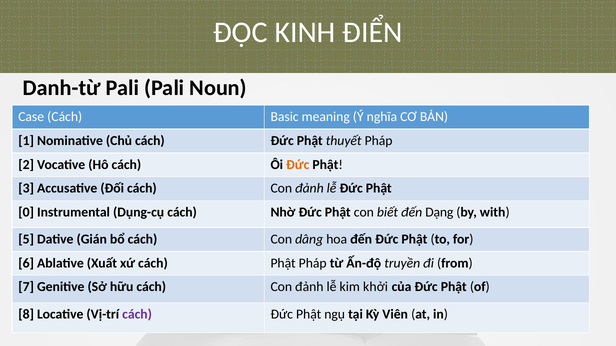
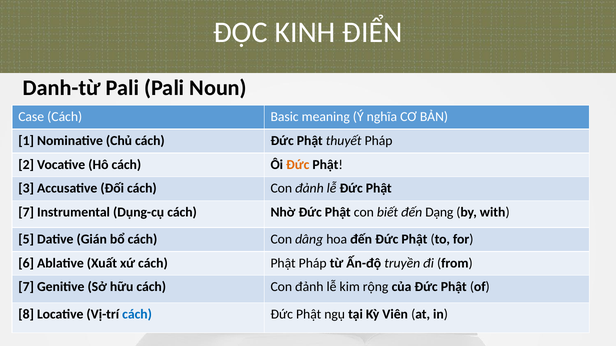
0: 0 -> 7 (26, 213)
khởi: khởi -> rộng (376, 287)
cách colour: purple -> blue (137, 315)
